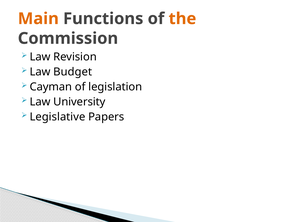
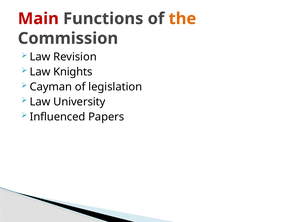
Main colour: orange -> red (38, 19)
Budget: Budget -> Knights (73, 72)
Legislative: Legislative -> Influenced (58, 117)
